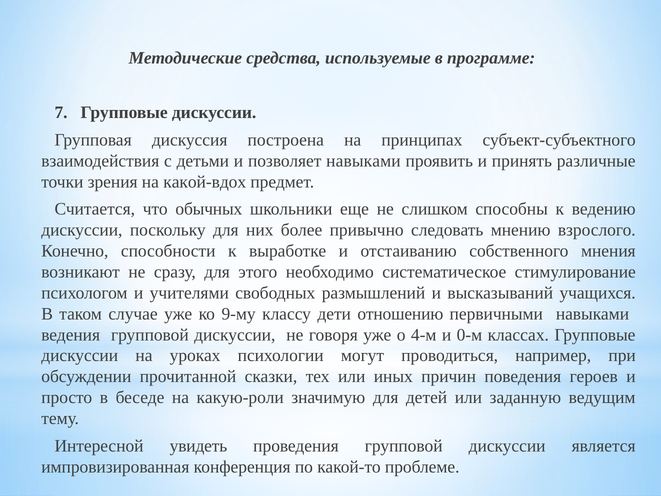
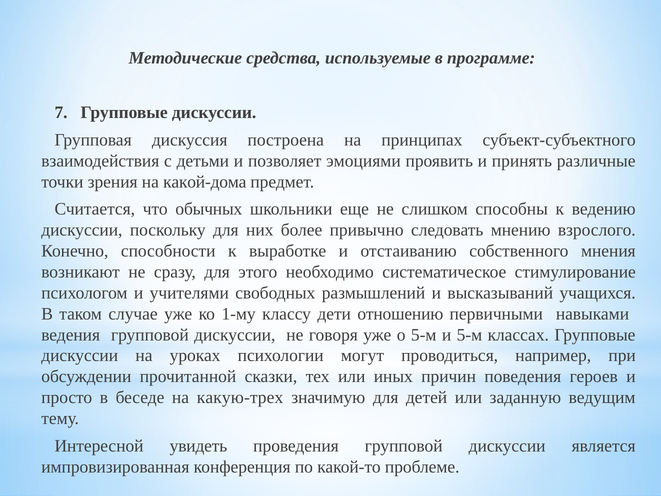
позволяет навыками: навыками -> эмоциями (363, 161)
какой-вдох: какой-вдох -> какой-дома (205, 182)
9-му: 9-му -> 1-му (239, 314)
о 4-м: 4-м -> 5-м (424, 335)
и 0-м: 0-м -> 5-м (469, 335)
какую-роли: какую-роли -> какую-трех (240, 397)
